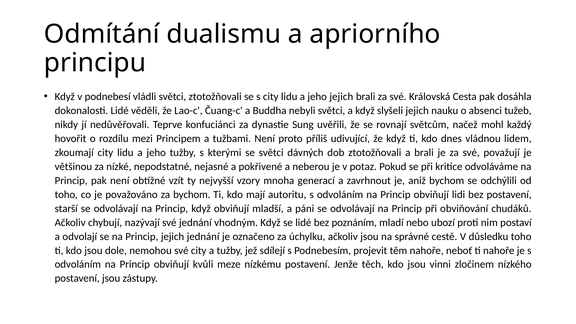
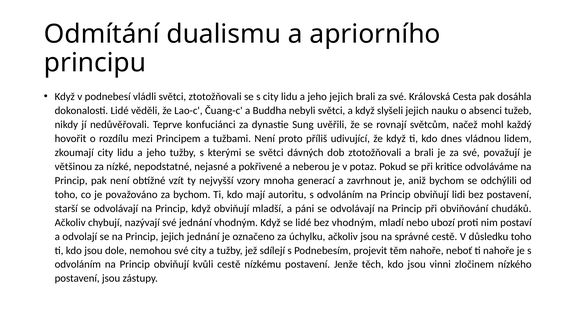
bez poznáním: poznáním -> vhodným (354, 222)
kvůli meze: meze -> cestě (229, 264)
